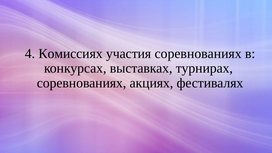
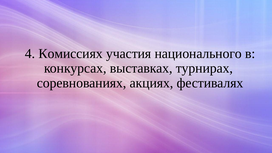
участия соревнованиях: соревнованиях -> национального (198, 54)
